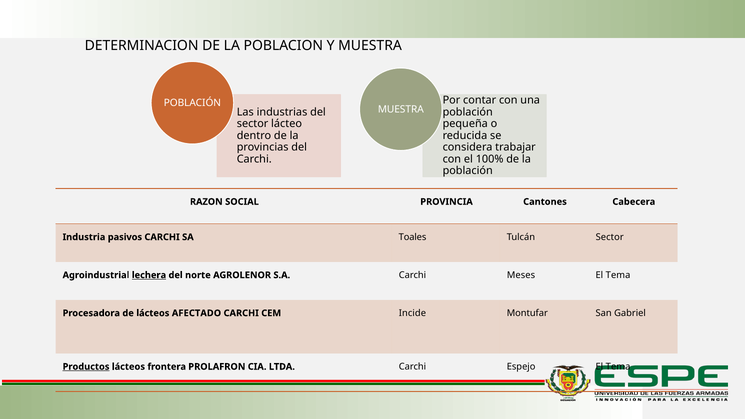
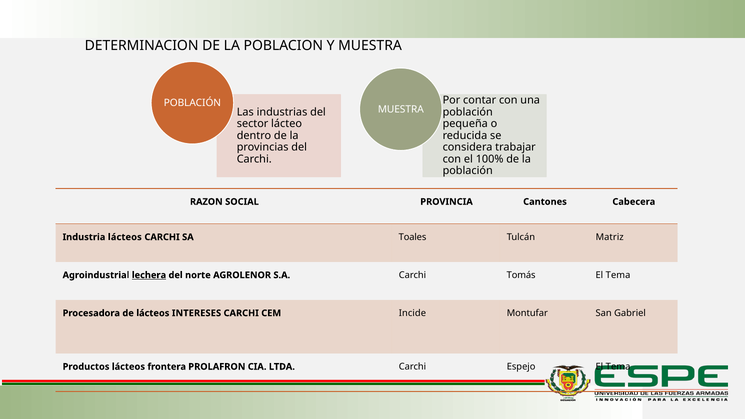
Industria pasivos: pasivos -> lácteos (125, 237)
Tulcán Sector: Sector -> Matriz (610, 237)
Meses: Meses -> Tomás (521, 275)
AFECTADO: AFECTADO -> INTERESES (196, 313)
Productos underline: present -> none (86, 367)
